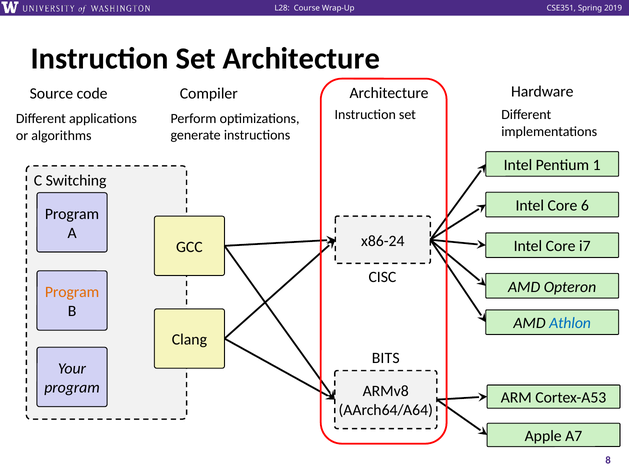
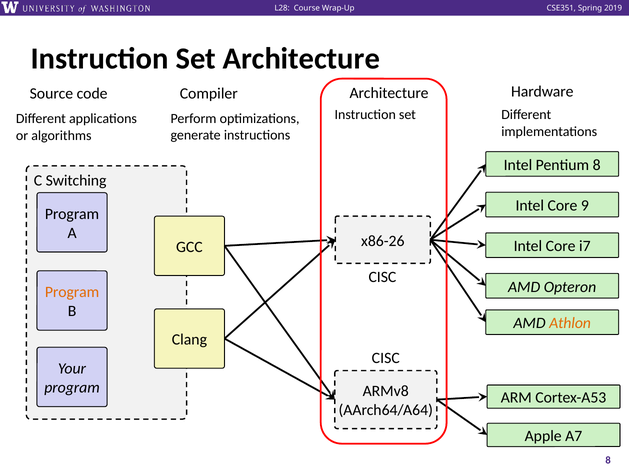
Pentium 1: 1 -> 8 (597, 165)
6: 6 -> 9 (585, 206)
x86-24: x86-24 -> x86-26 (383, 241)
Athlon colour: blue -> orange (570, 323)
BITS: BITS -> CISC (386, 358)
